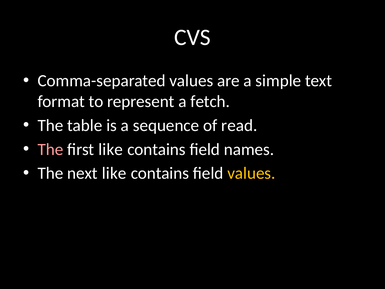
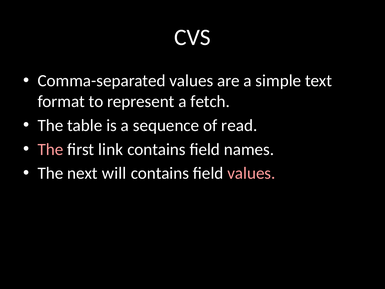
first like: like -> link (111, 149)
next like: like -> will (114, 173)
values colour: yellow -> pink (251, 173)
